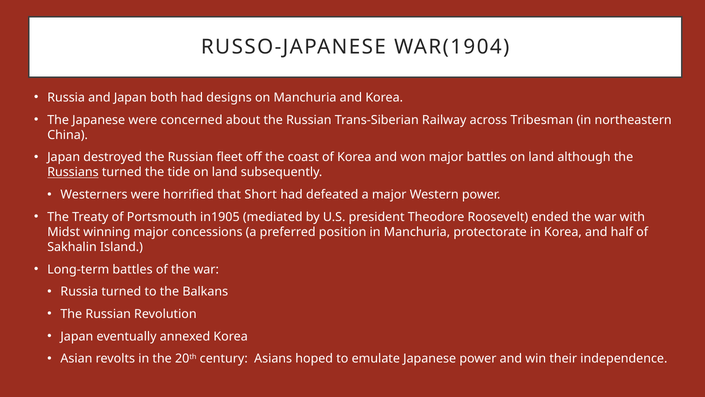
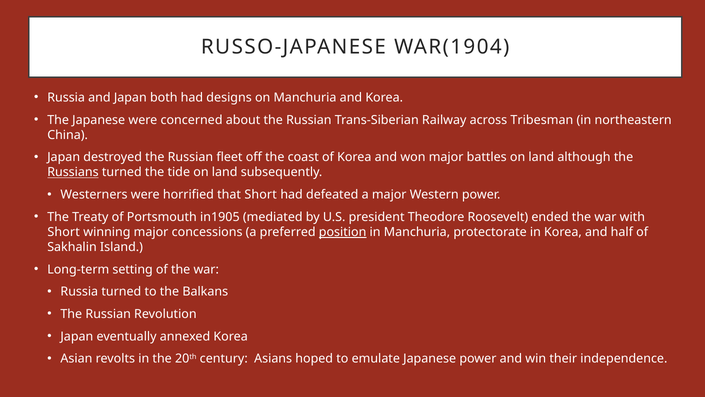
Midst: Midst -> Short (64, 232)
position underline: none -> present (343, 232)
Long-term battles: battles -> setting (133, 269)
